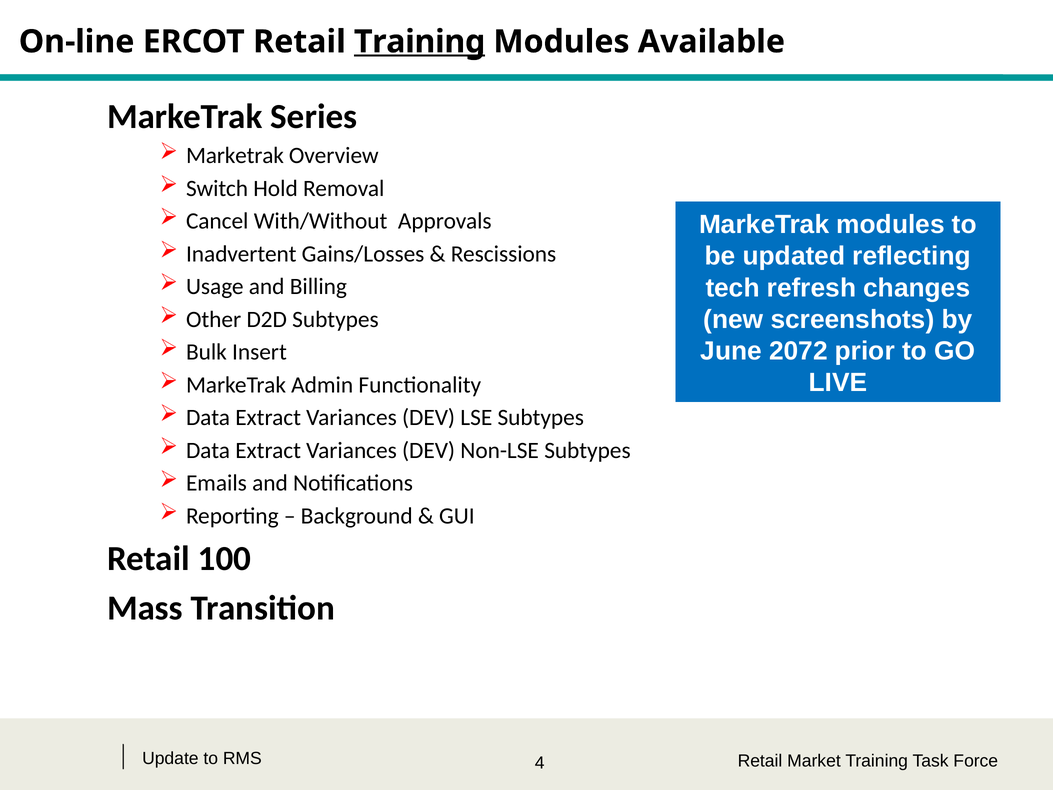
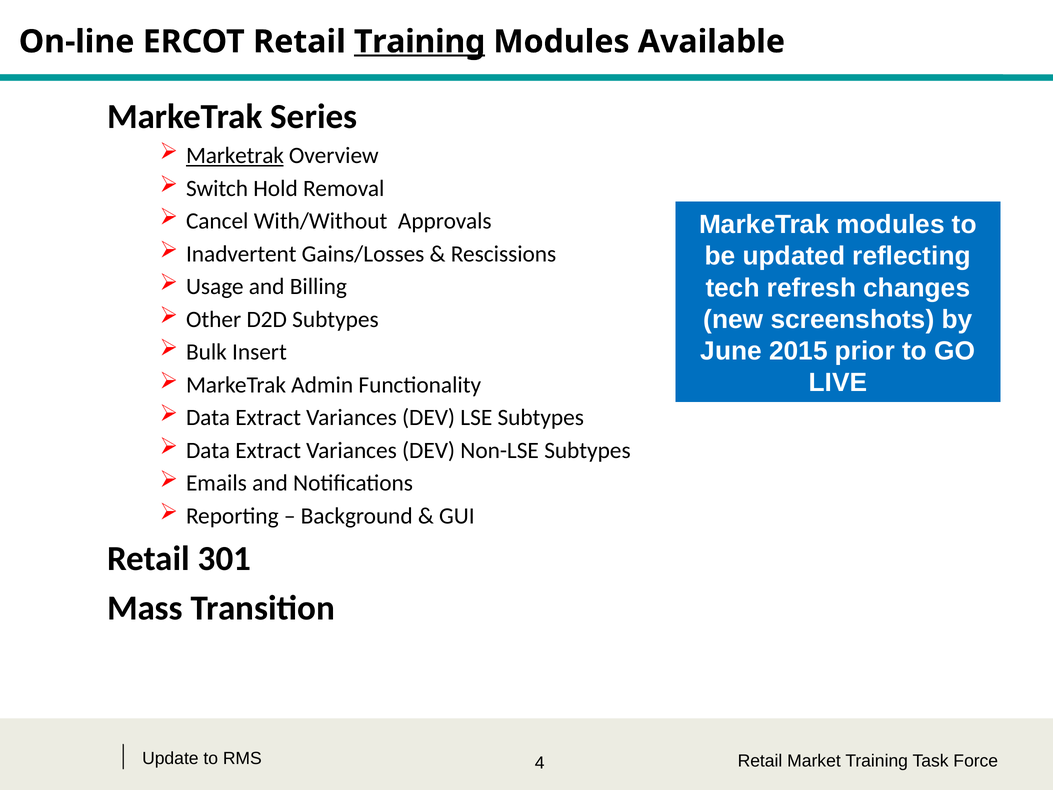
Marketrak underline: none -> present (235, 155)
2072: 2072 -> 2015 (798, 351)
100: 100 -> 301 (225, 559)
